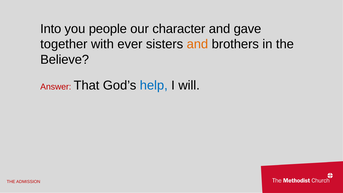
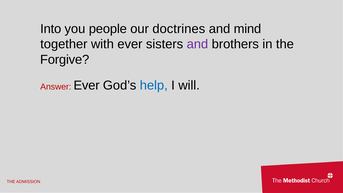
character: character -> doctrines (179, 29)
gave: gave -> mind (247, 29)
and colour: orange -> purple (197, 44)
Believe: Believe -> Forgive (65, 60)
Answer That: That -> Ever (87, 85)
